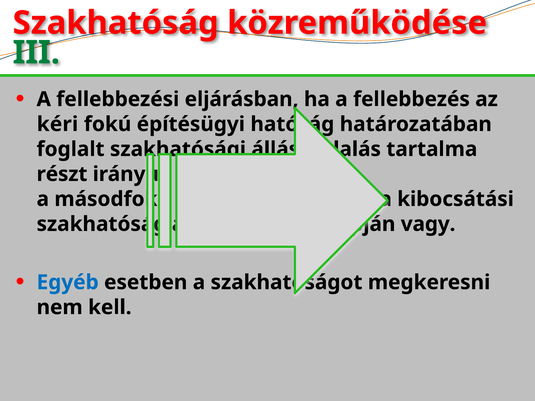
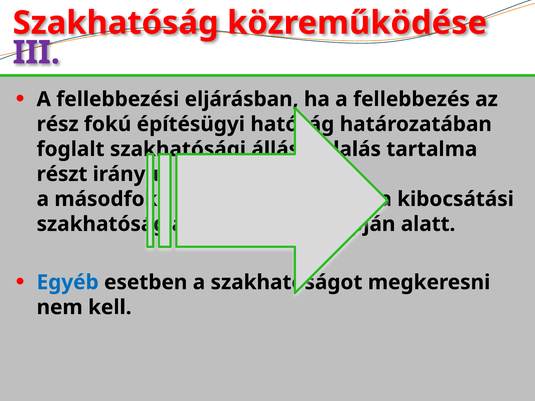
III colour: green -> purple (36, 53)
kéri: kéri -> rész (58, 124)
vagy: vagy -> alatt (428, 224)
